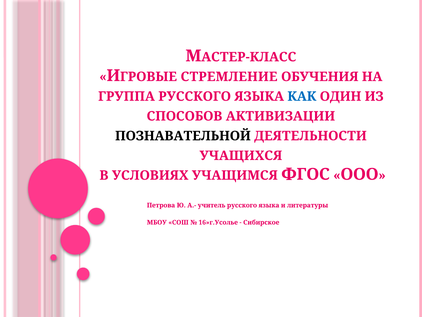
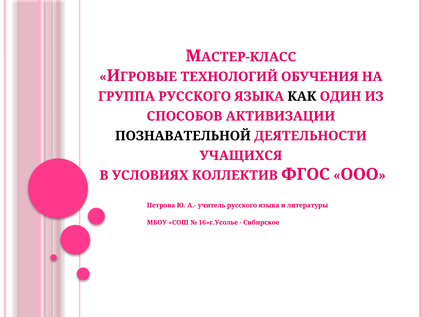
СТРЕМЛЕНИЕ: СТРЕМЛЕНИЕ -> ТЕХНОЛОГИЙ (229, 77)
КАК colour: blue -> black (302, 96)
УЧАЩИМСЯ: УЧАЩИМСЯ -> КОЛЛЕКТИВ (235, 175)
